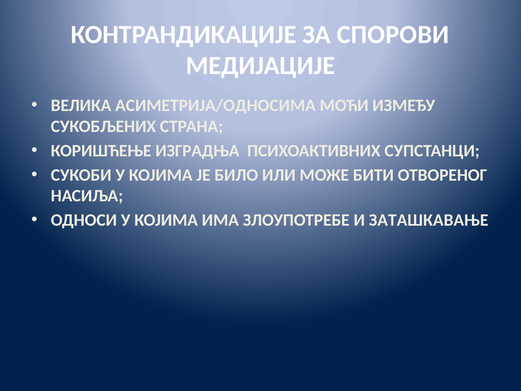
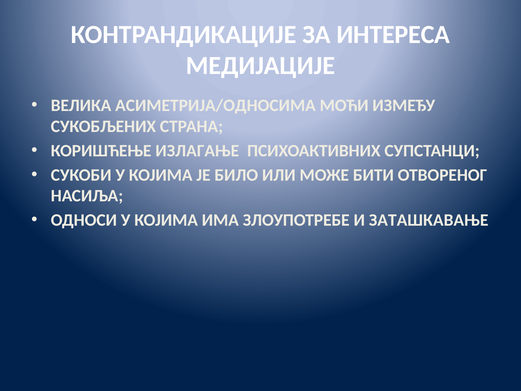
СПОРОВИ: СПОРОВИ -> ИНТЕРЕСА (393, 34)
ИЗГРАДЊА: ИЗГРАДЊА -> ИЗЛАГАЊЕ (197, 151)
